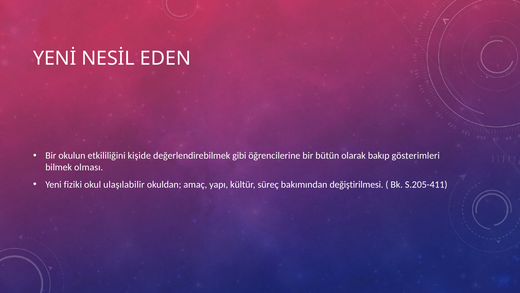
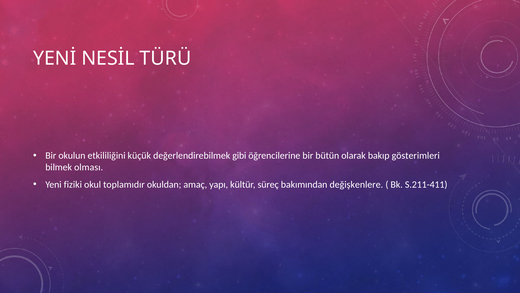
EDEN: EDEN -> TÜRÜ (166, 58)
kişide: kişide -> küçük (139, 155)
ulaşılabilir: ulaşılabilir -> toplamıdır (124, 184)
değiştirilmesi: değiştirilmesi -> değişkenlere (356, 184)
S.205-411: S.205-411 -> S.211-411 (426, 184)
